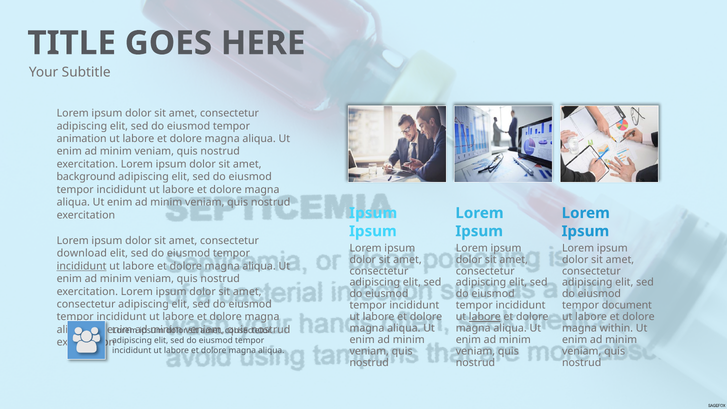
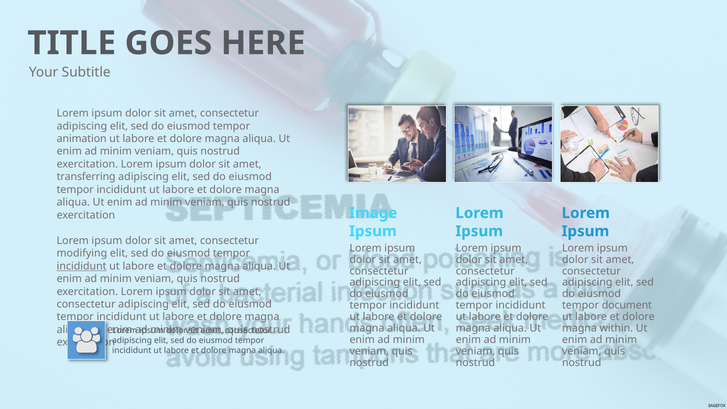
background: background -> transferring (86, 177)
Ipsum: Ipsum -> Image (373, 213)
download: download -> modifying (82, 253)
labore underline: present -> none (485, 317)
